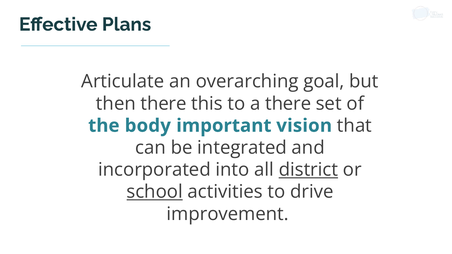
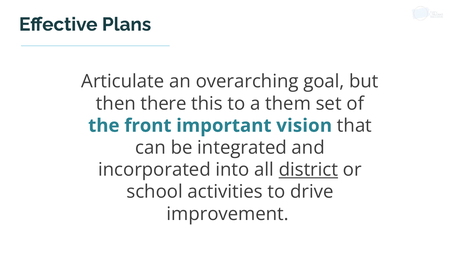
a there: there -> them (288, 104)
body: body -> front (148, 126)
school underline: present -> none (155, 192)
